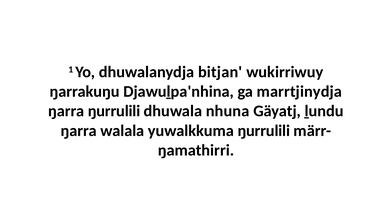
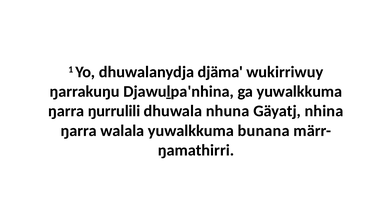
bitjan: bitjan -> djäma (220, 72)
ga marrtjinydja: marrtjinydja -> yuwalkkuma (299, 92)
ḻundu: ḻundu -> nhina (324, 111)
yuwalkkuma ŋurrulili: ŋurrulili -> bunana (264, 131)
